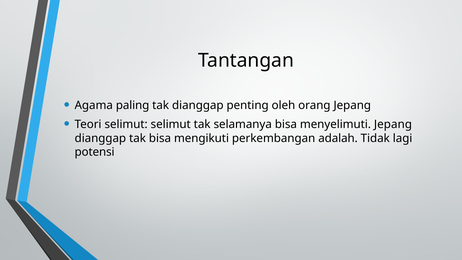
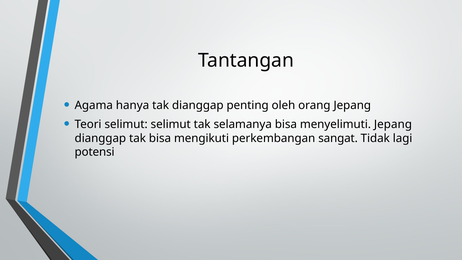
paling: paling -> hanya (133, 105)
adalah: adalah -> sangat (338, 138)
